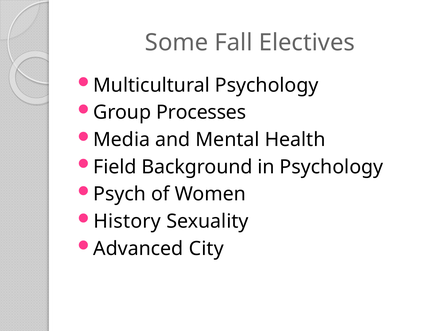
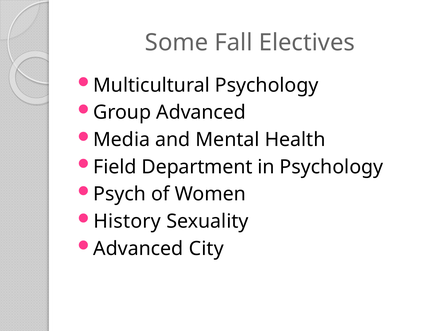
Group Processes: Processes -> Advanced (201, 112)
Background: Background -> Department (197, 167)
